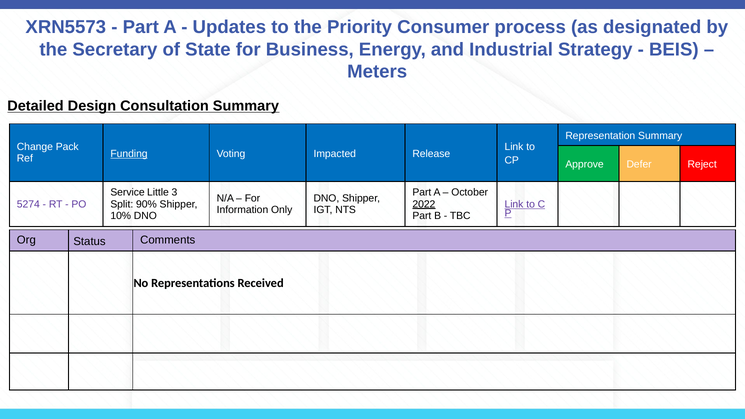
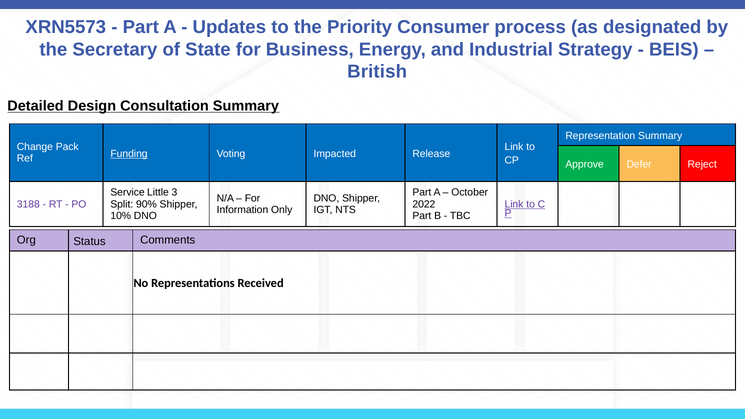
Meters: Meters -> British (377, 72)
5274: 5274 -> 3188 (28, 204)
2022 underline: present -> none (424, 204)
